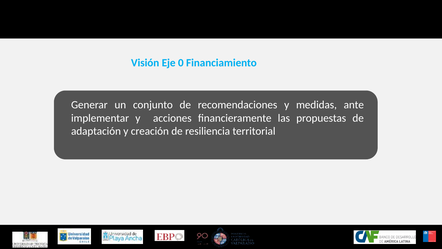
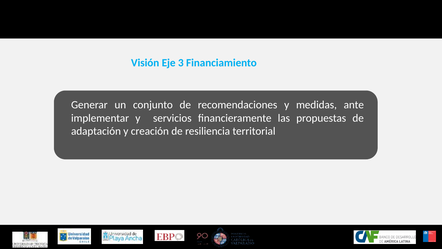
0: 0 -> 3 (181, 63)
acciones: acciones -> servicios (172, 118)
